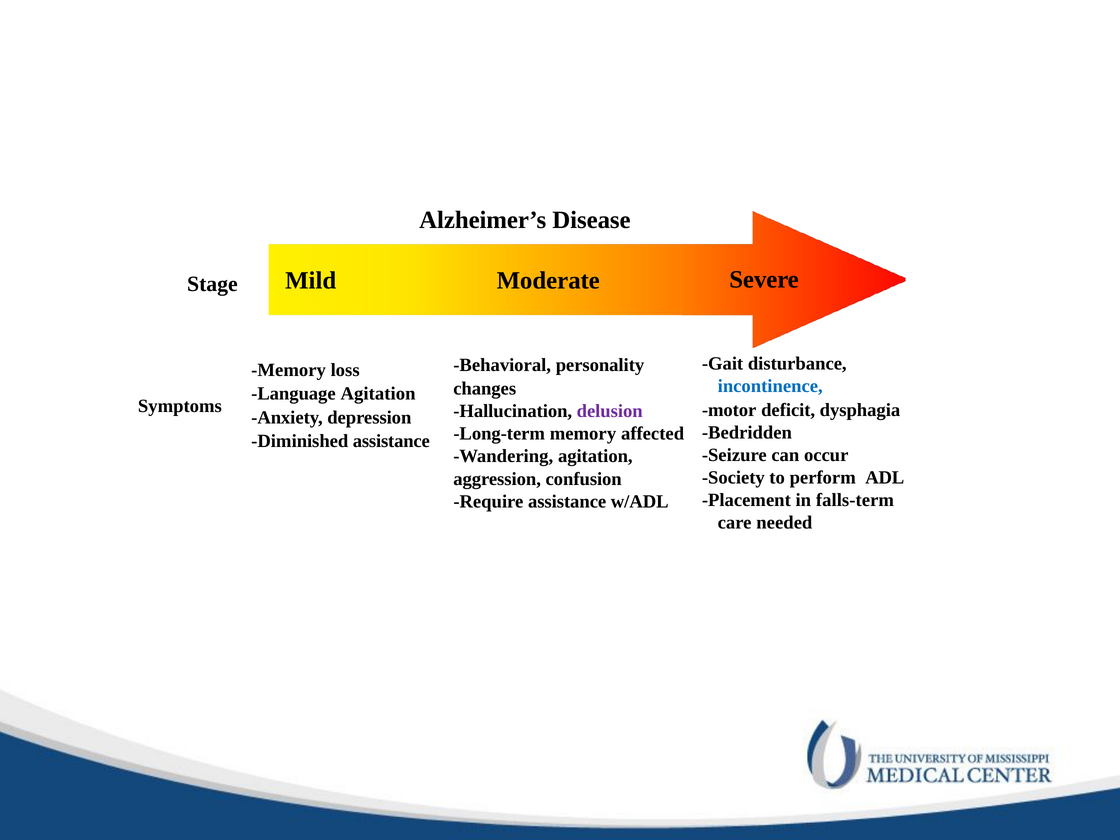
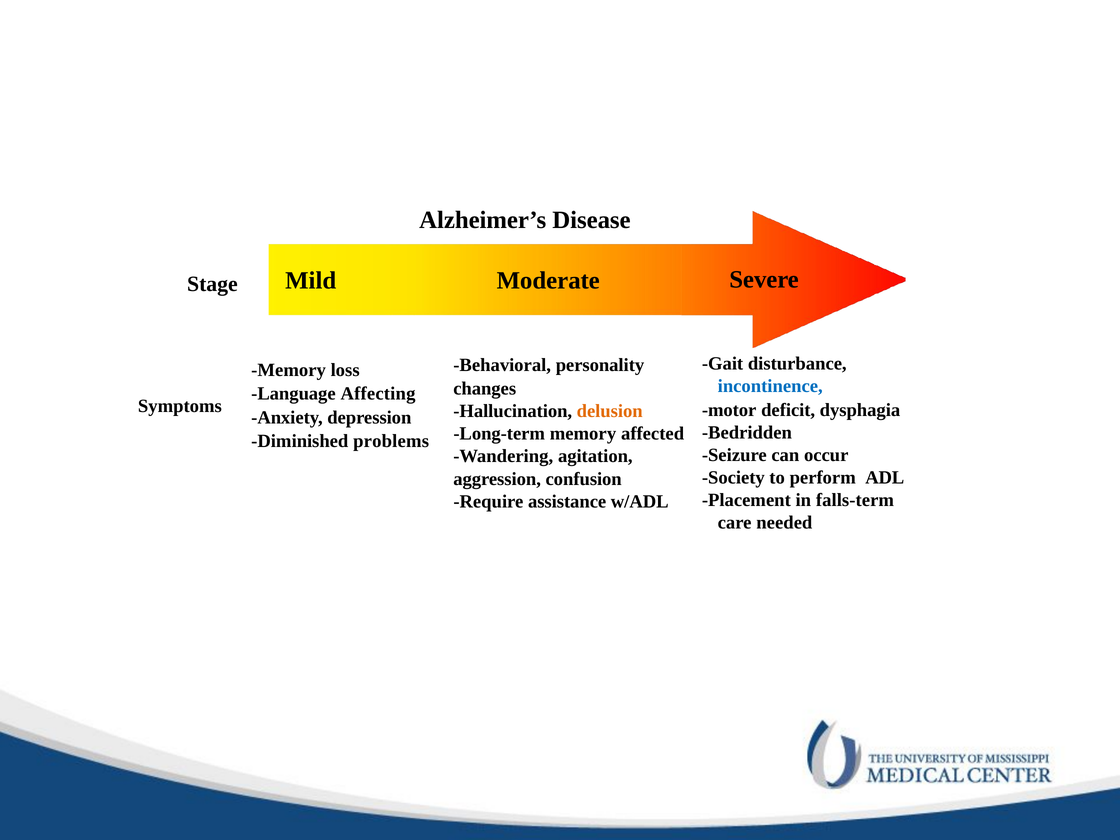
Language Agitation: Agitation -> Affecting (378, 394)
delusion colour: purple -> orange (610, 411)
Diminished assistance: assistance -> problems (391, 441)
